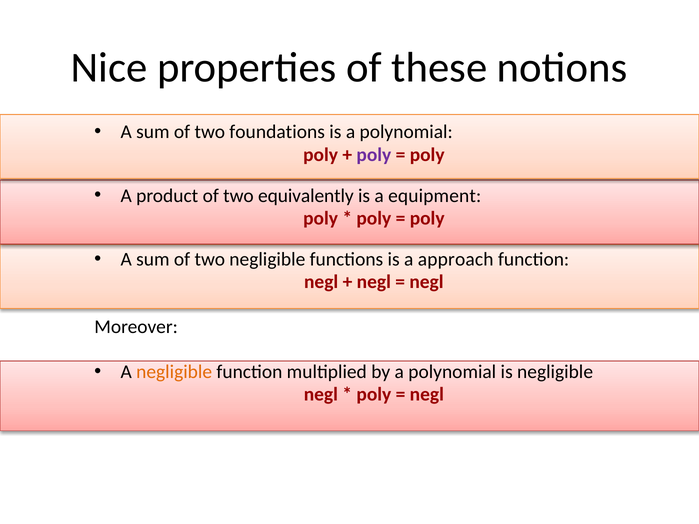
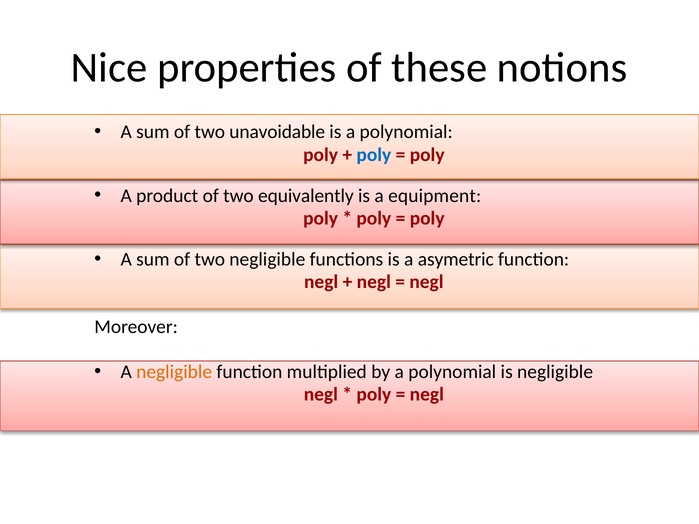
foundations: foundations -> unavoidable (277, 132)
poly colour: purple -> blue (374, 155)
approach: approach -> asymetric (456, 260)
